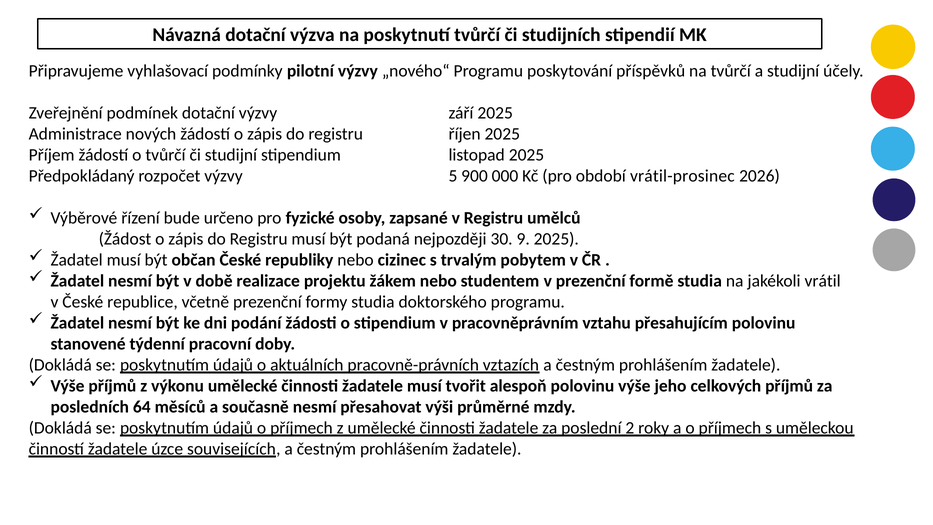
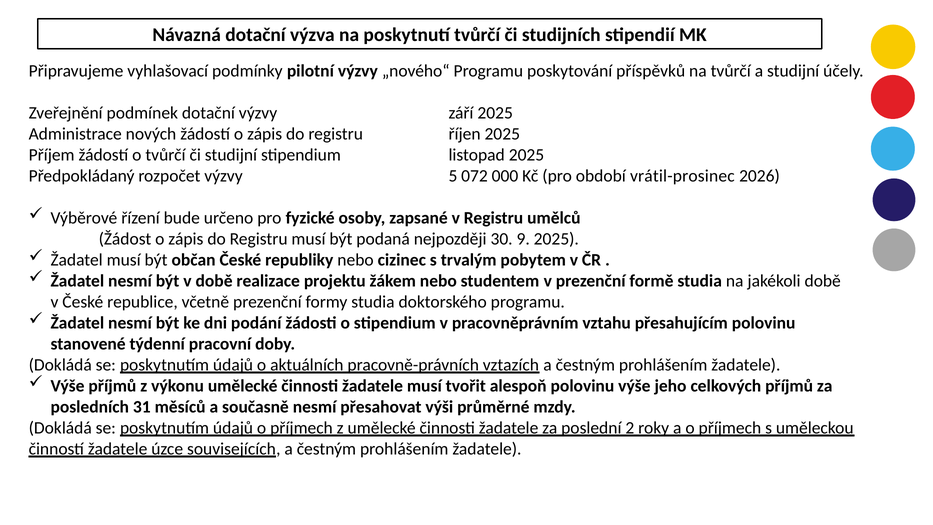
900: 900 -> 072 (474, 176)
jakékoli vrátil: vrátil -> době (823, 281)
64: 64 -> 31 (142, 407)
